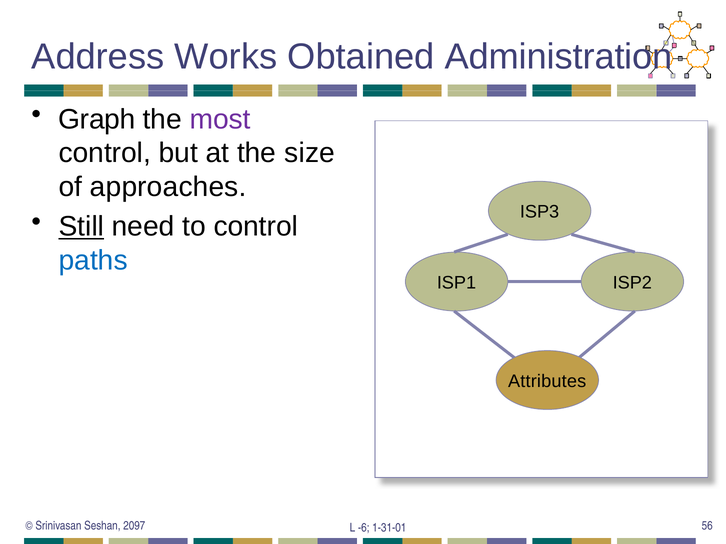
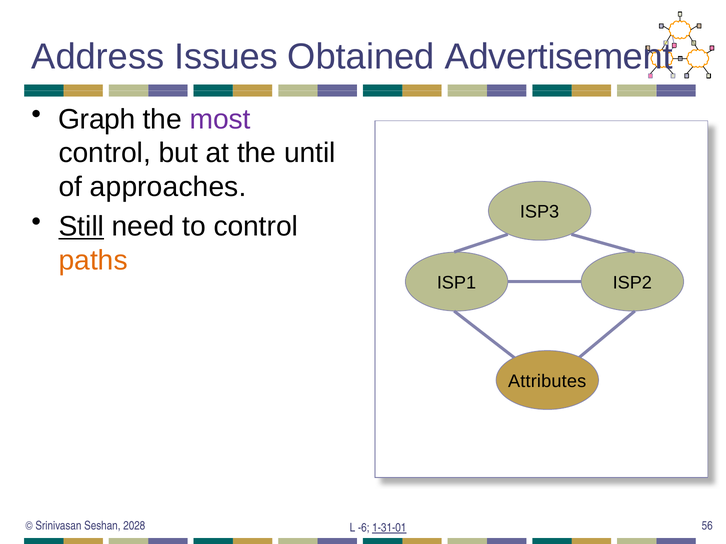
Works: Works -> Issues (226, 57)
Administration: Administration -> Advertisement (559, 57)
size: size -> until (310, 153)
paths colour: blue -> orange (93, 261)
2097: 2097 -> 2028 (134, 526)
1-31-01 underline: none -> present (389, 528)
